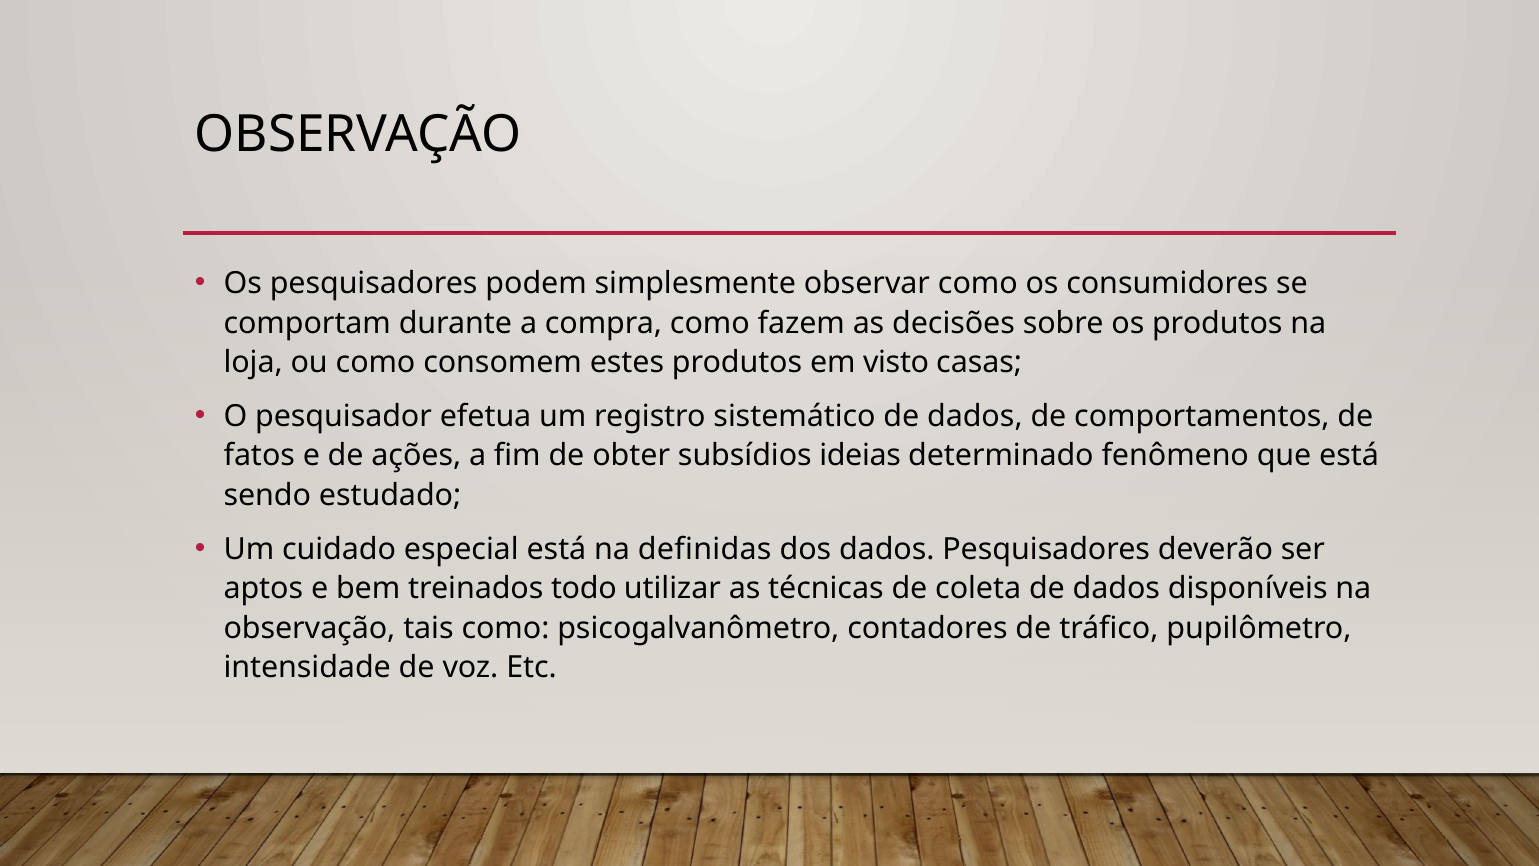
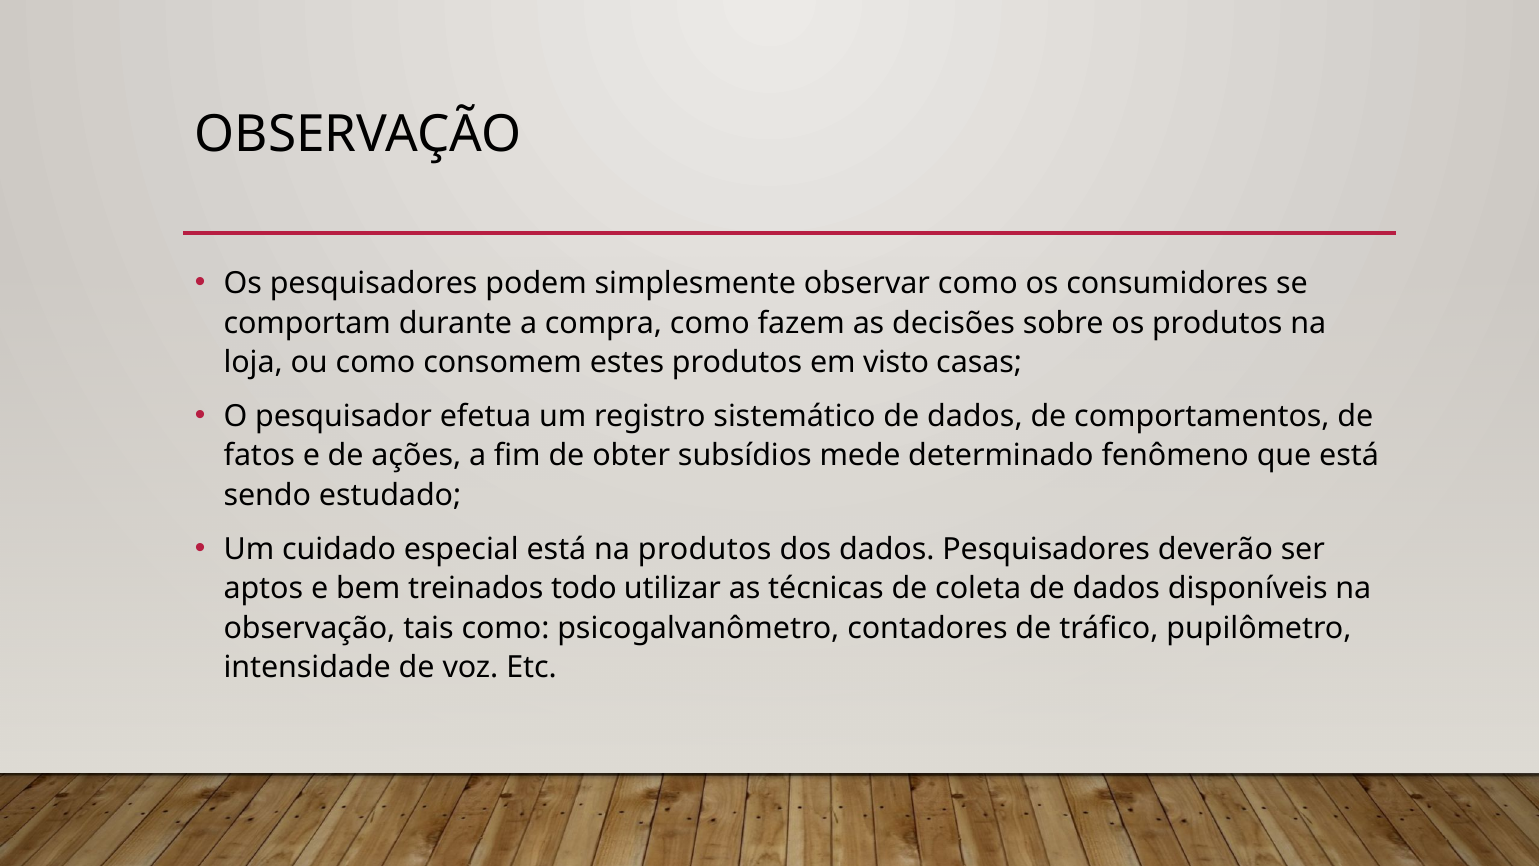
ideias: ideias -> mede (860, 456)
na definidas: definidas -> produtos (705, 549)
